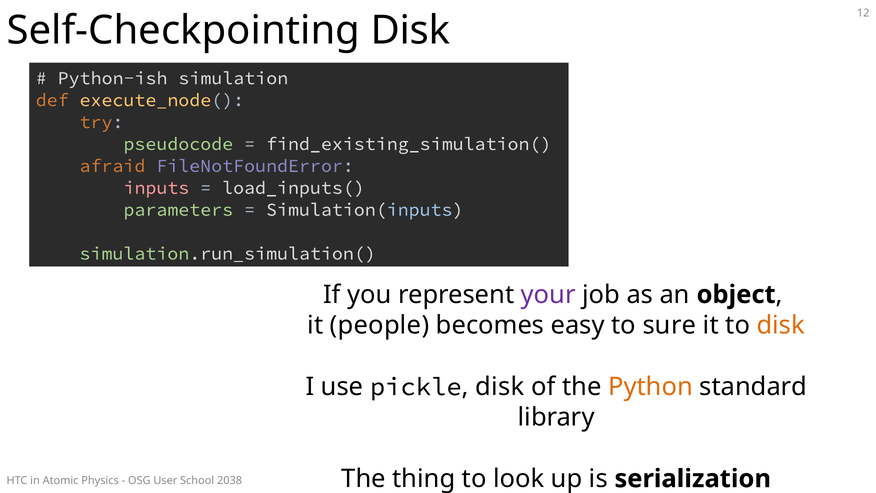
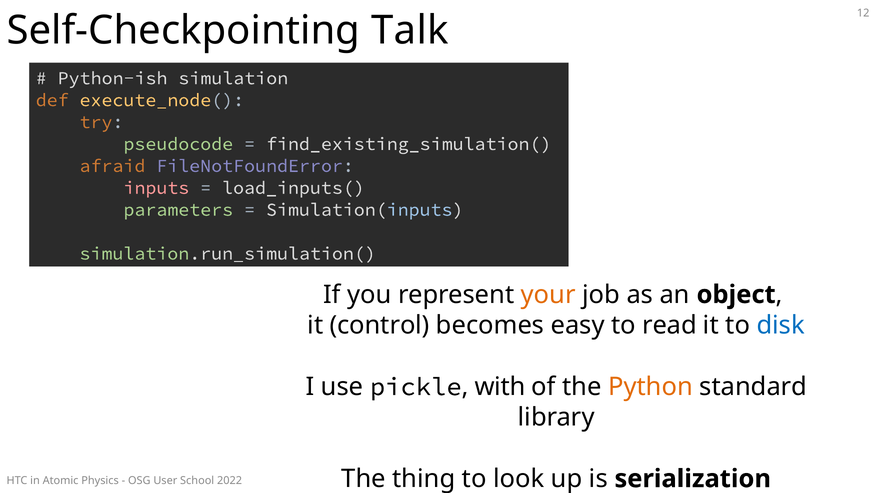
Self-Checkpointing Disk: Disk -> Talk (410, 31)
your colour: purple -> orange (548, 294)
people: people -> control (380, 325)
sure: sure -> read (670, 325)
disk colour: orange -> blue (781, 325)
pickle disk: disk -> with (500, 386)
2038: 2038 -> 2022 (230, 480)
